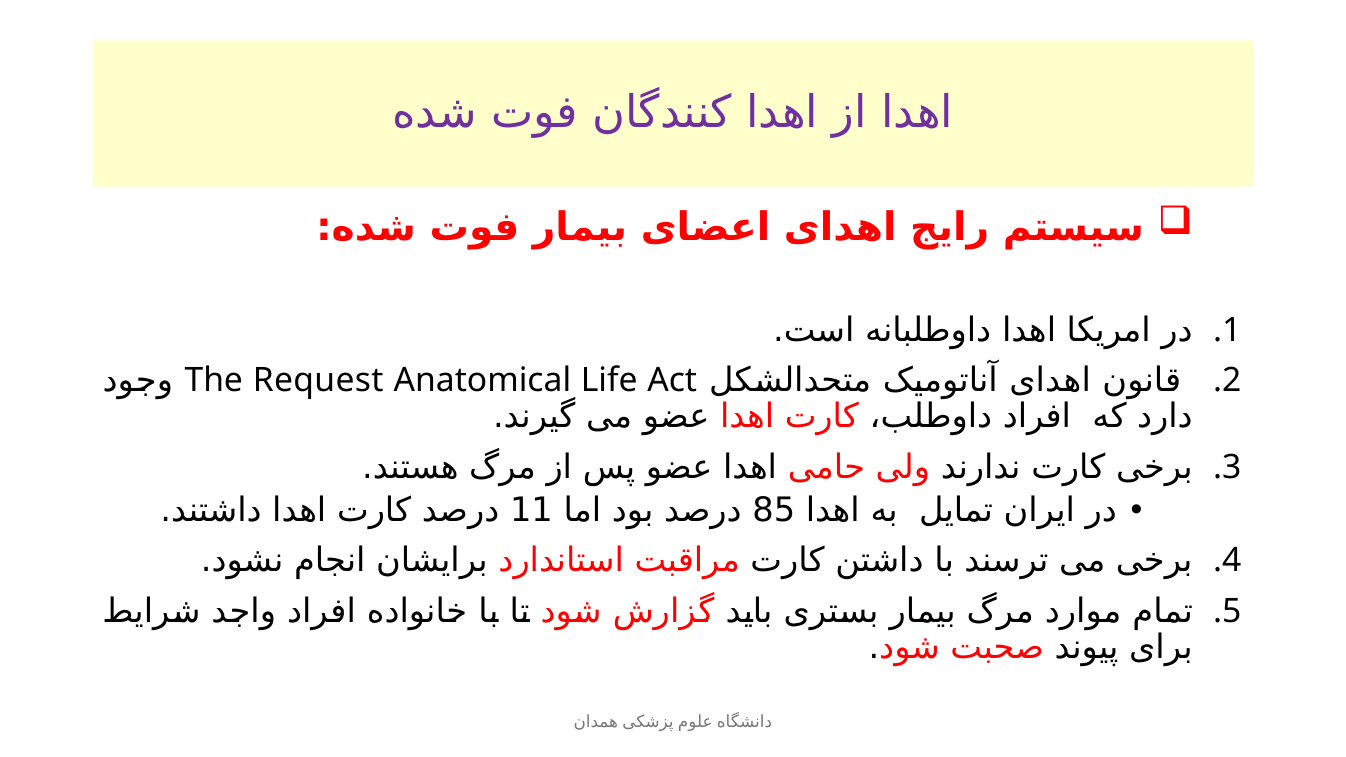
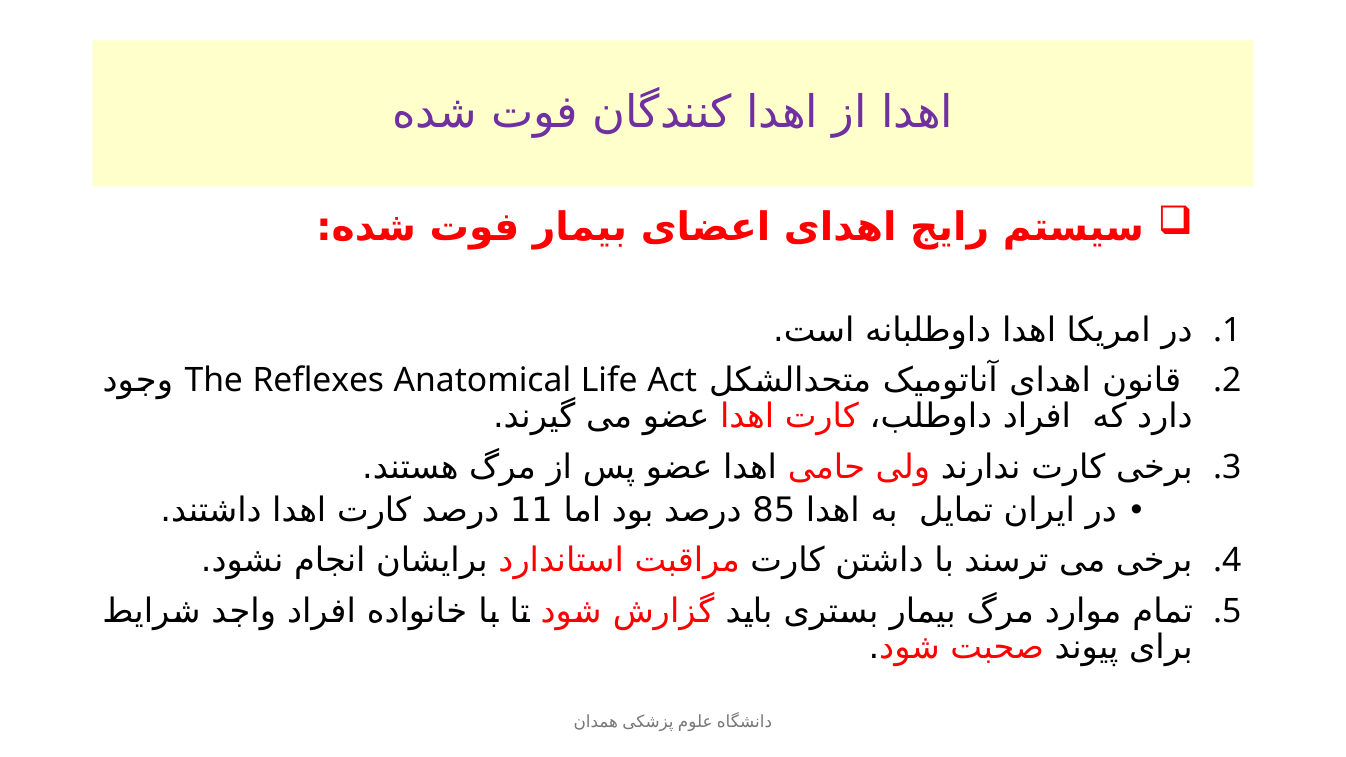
Request: Request -> Reflexes (318, 381)
